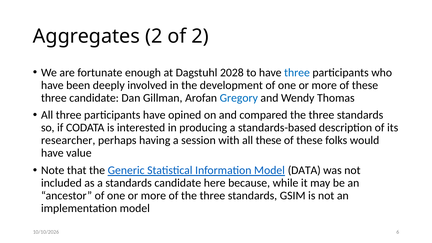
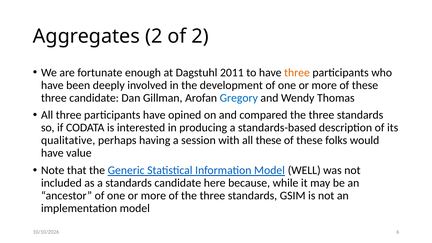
2028: 2028 -> 2011 (232, 73)
three colour: blue -> orange (297, 73)
researcher: researcher -> qualitative (68, 140)
DATA: DATA -> WELL (304, 170)
